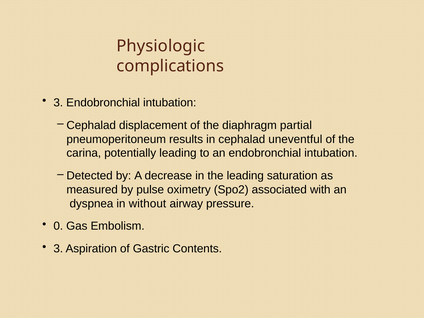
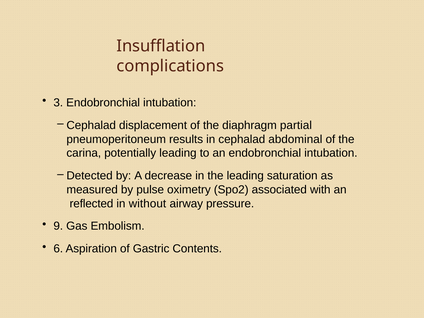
Physiologic: Physiologic -> Insufflation (161, 46)
uneventful: uneventful -> abdominal (295, 139)
dyspnea: dyspnea -> reflected (91, 204)
0: 0 -> 9 (58, 226)
3: 3 -> 6 (58, 249)
